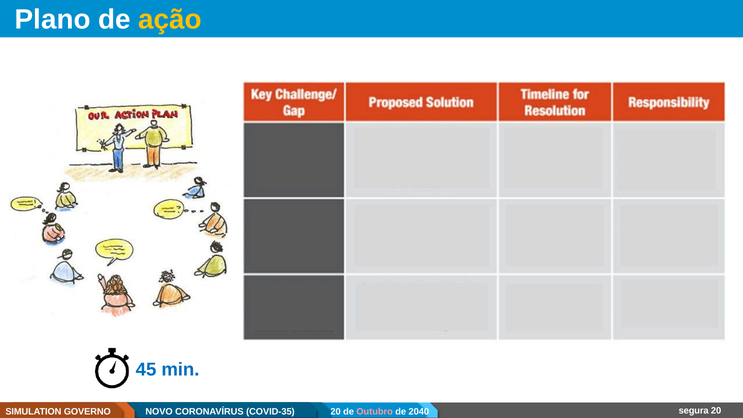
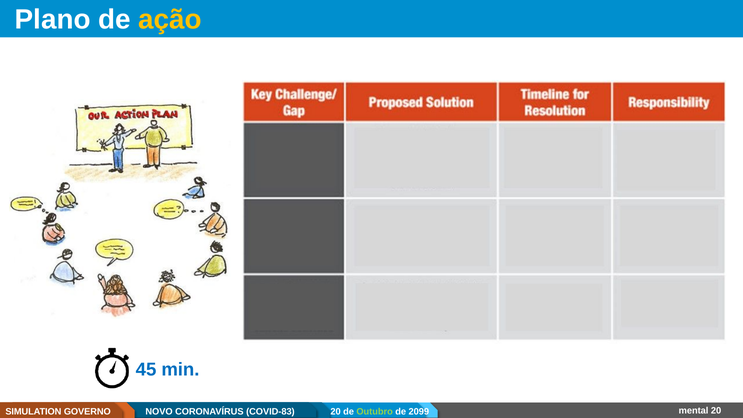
segura: segura -> mental (694, 410)
COVID-35: COVID-35 -> COVID-83 (270, 412)
Outubro colour: pink -> light green (375, 412)
2040: 2040 -> 2099 (419, 412)
